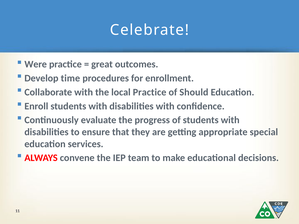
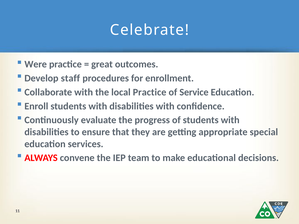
time: time -> staff (70, 78)
Should: Should -> Service (194, 92)
